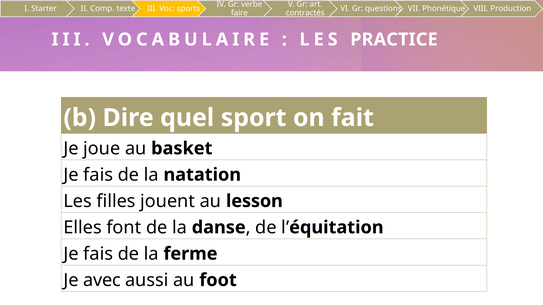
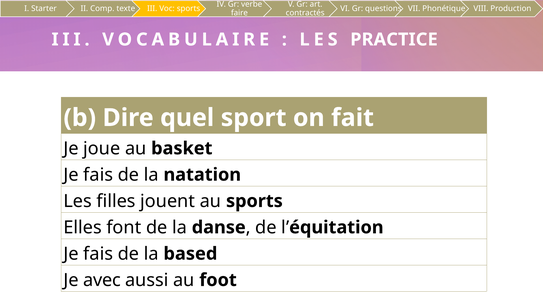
au lesson: lesson -> sports (254, 201)
ferme: ferme -> based (190, 254)
